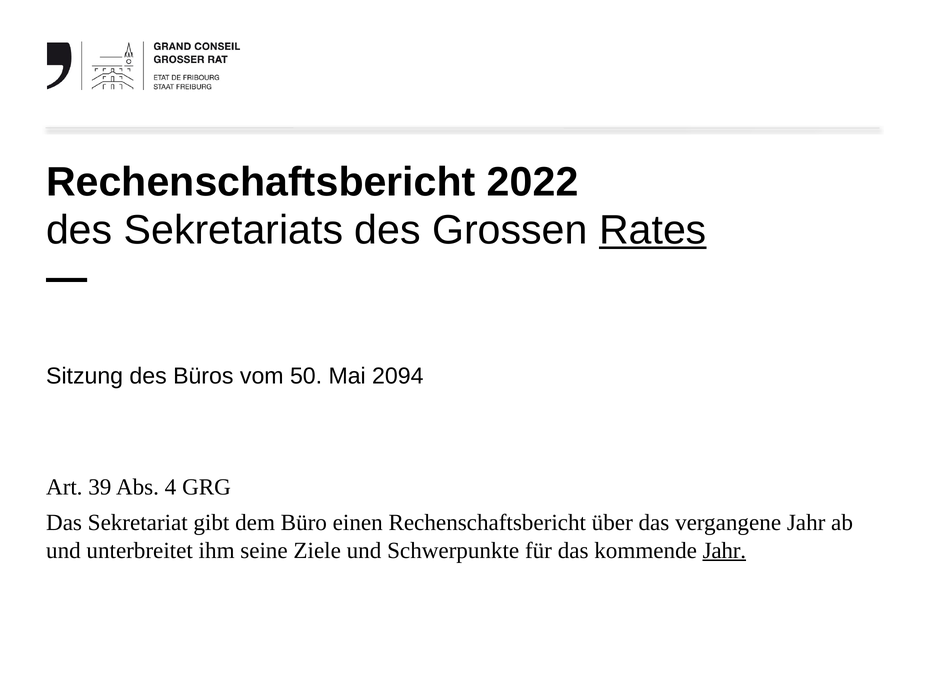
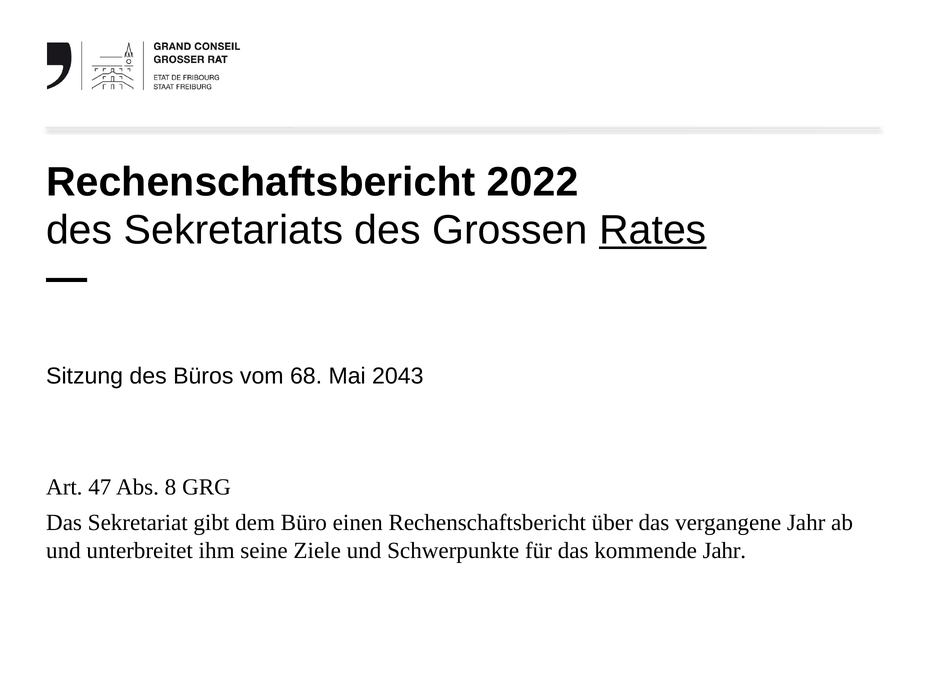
50: 50 -> 68 (306, 376)
2094: 2094 -> 2043 (398, 376)
39: 39 -> 47 (100, 487)
4: 4 -> 8 (171, 487)
Jahr underline: present -> none (724, 550)
